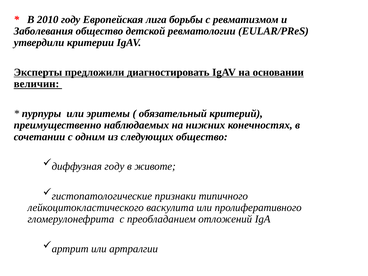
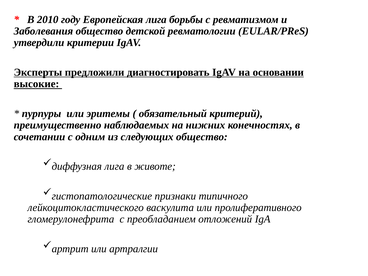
величин: величин -> высокие (36, 84)
диффузная году: году -> лига (114, 166)
